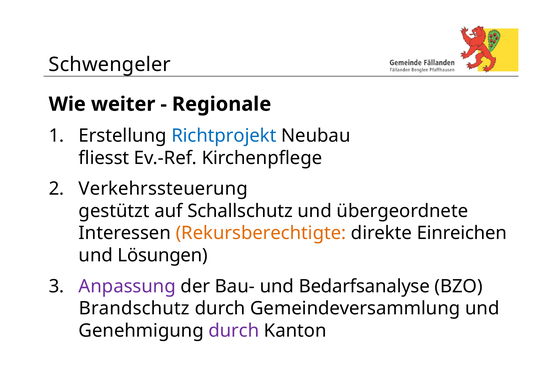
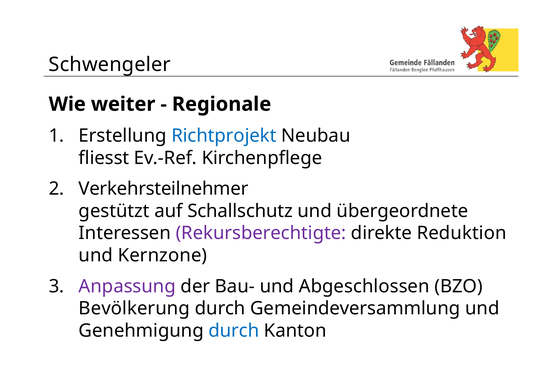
Verkehrssteuerung: Verkehrssteuerung -> Verkehrsteilnehmer (163, 189)
Rekursberechtigte colour: orange -> purple (261, 233)
Einreichen: Einreichen -> Reduktion (462, 233)
Lösungen: Lösungen -> Kernzone (162, 255)
Bedarfsanalyse: Bedarfsanalyse -> Abgeschlossen (364, 286)
Brandschutz: Brandschutz -> Bevölkerung (134, 308)
durch colour: purple -> blue (234, 331)
